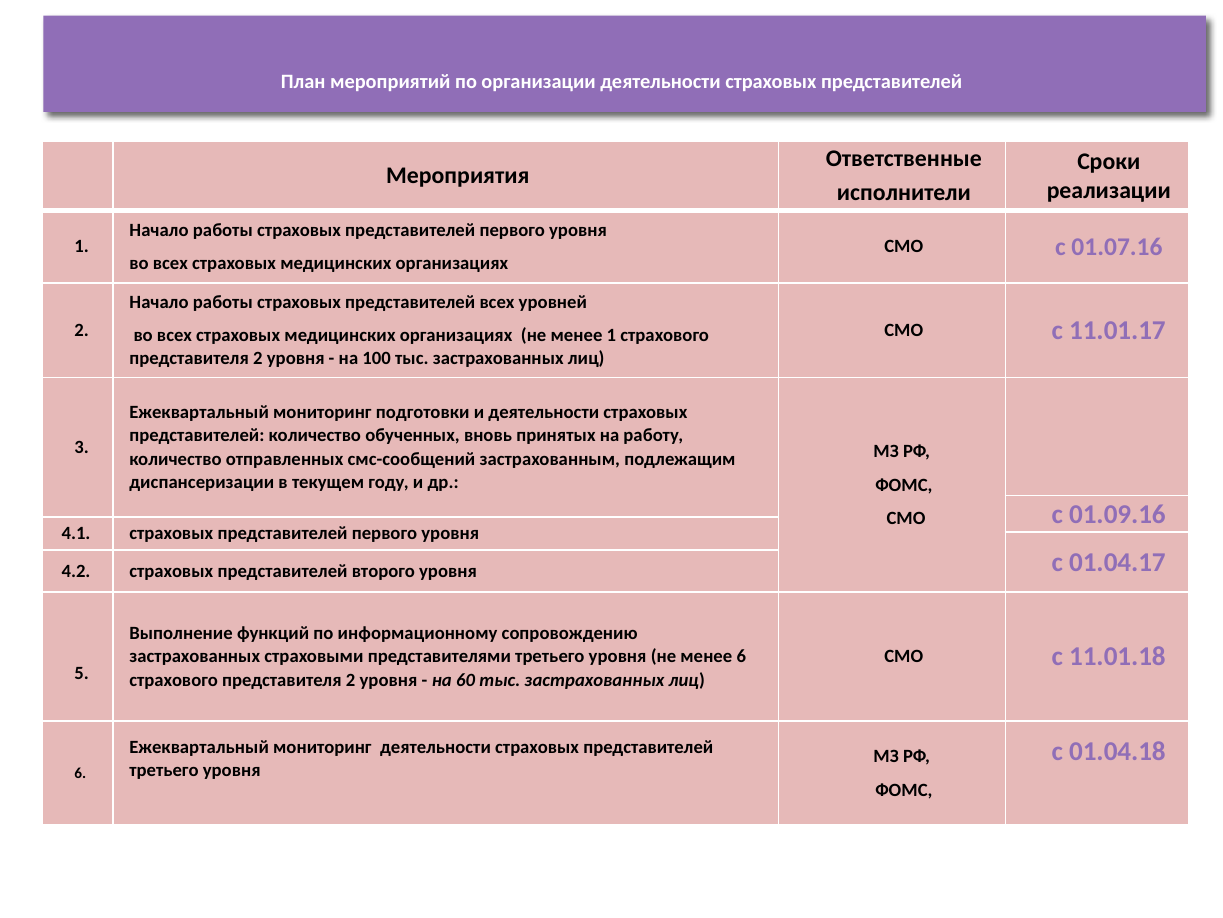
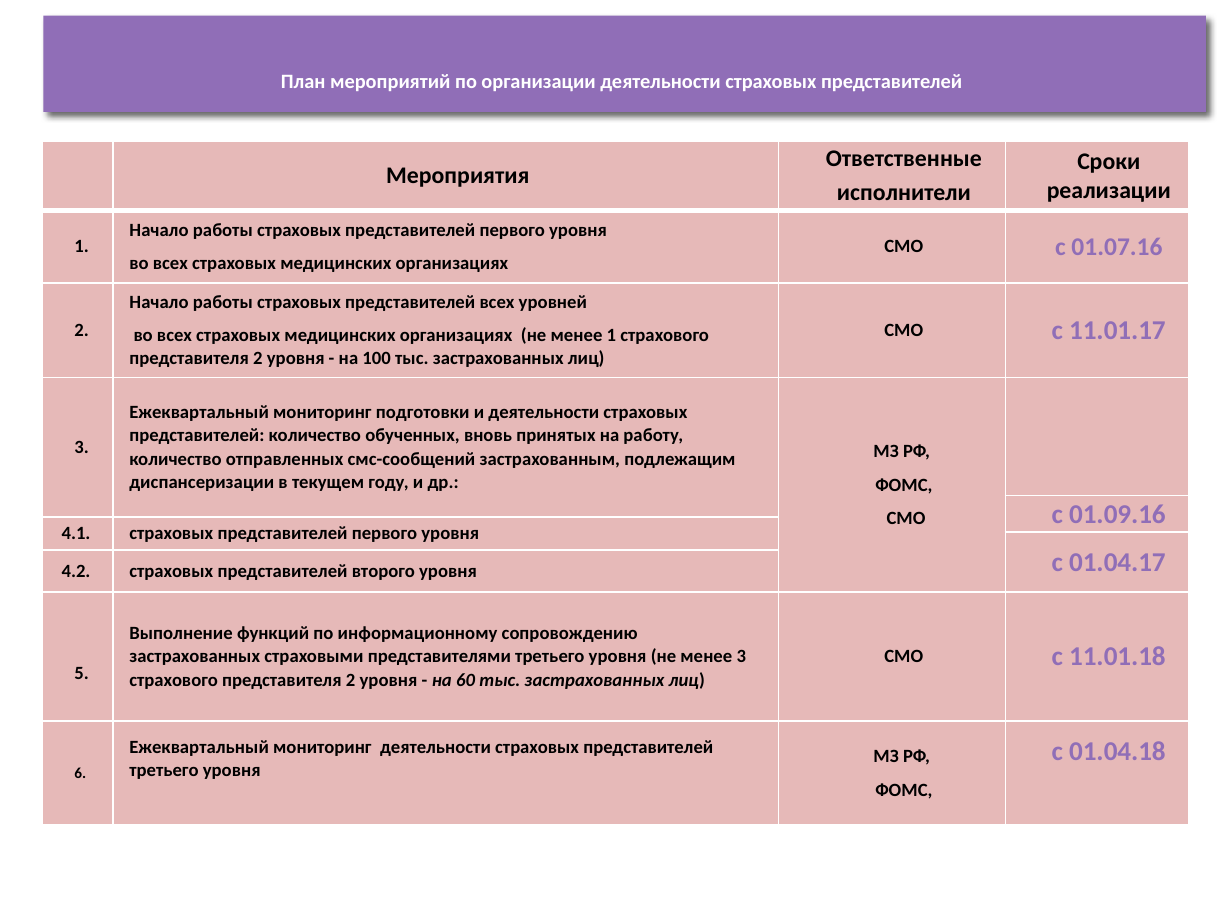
менее 6: 6 -> 3 (741, 656)
